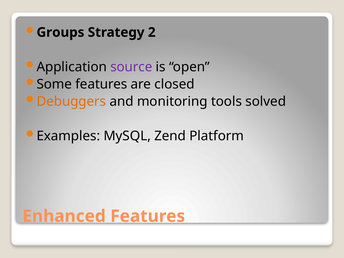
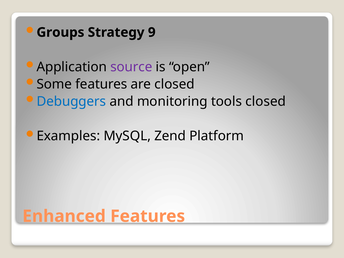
2: 2 -> 9 (152, 32)
Debuggers colour: orange -> blue (71, 101)
tools solved: solved -> closed (266, 101)
